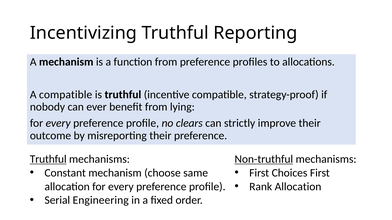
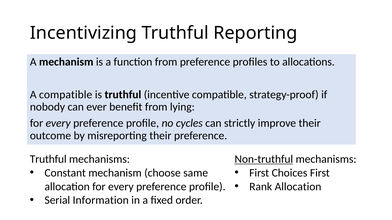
clears: clears -> cycles (189, 123)
Truthful underline: present -> none (48, 159)
Engineering: Engineering -> Information (101, 201)
